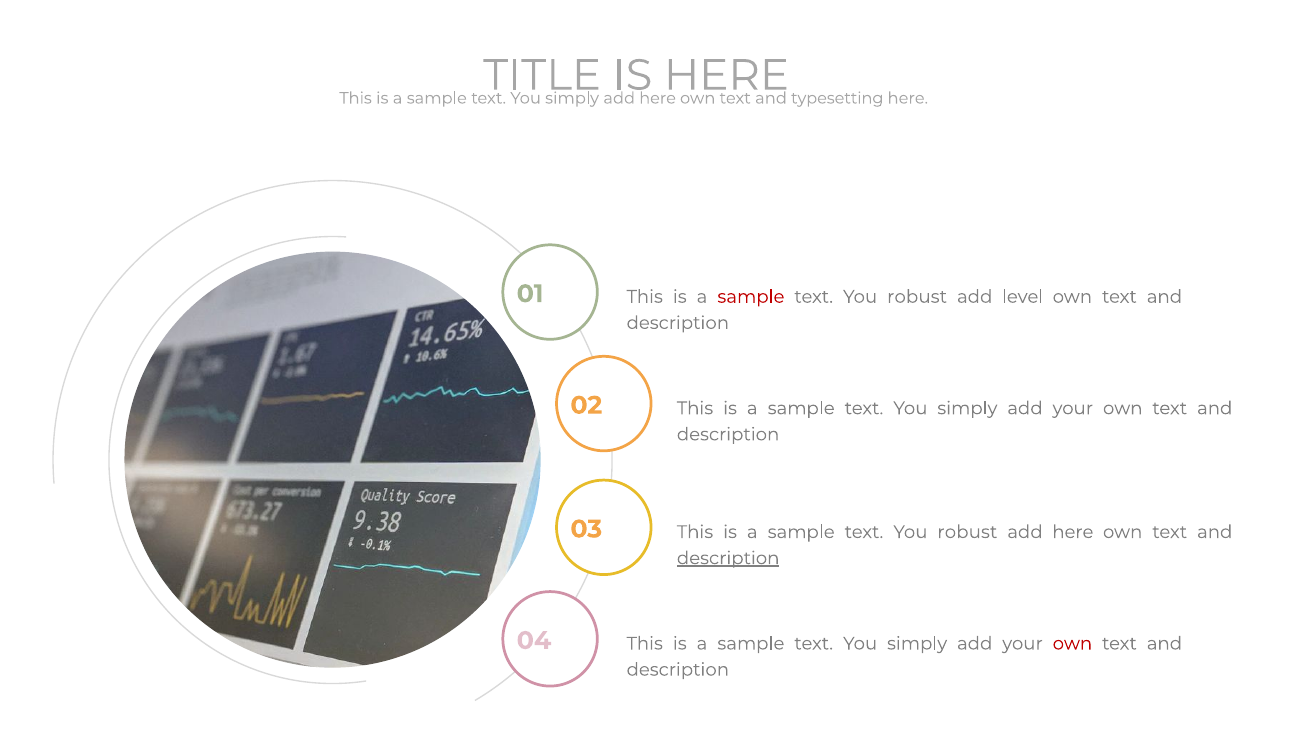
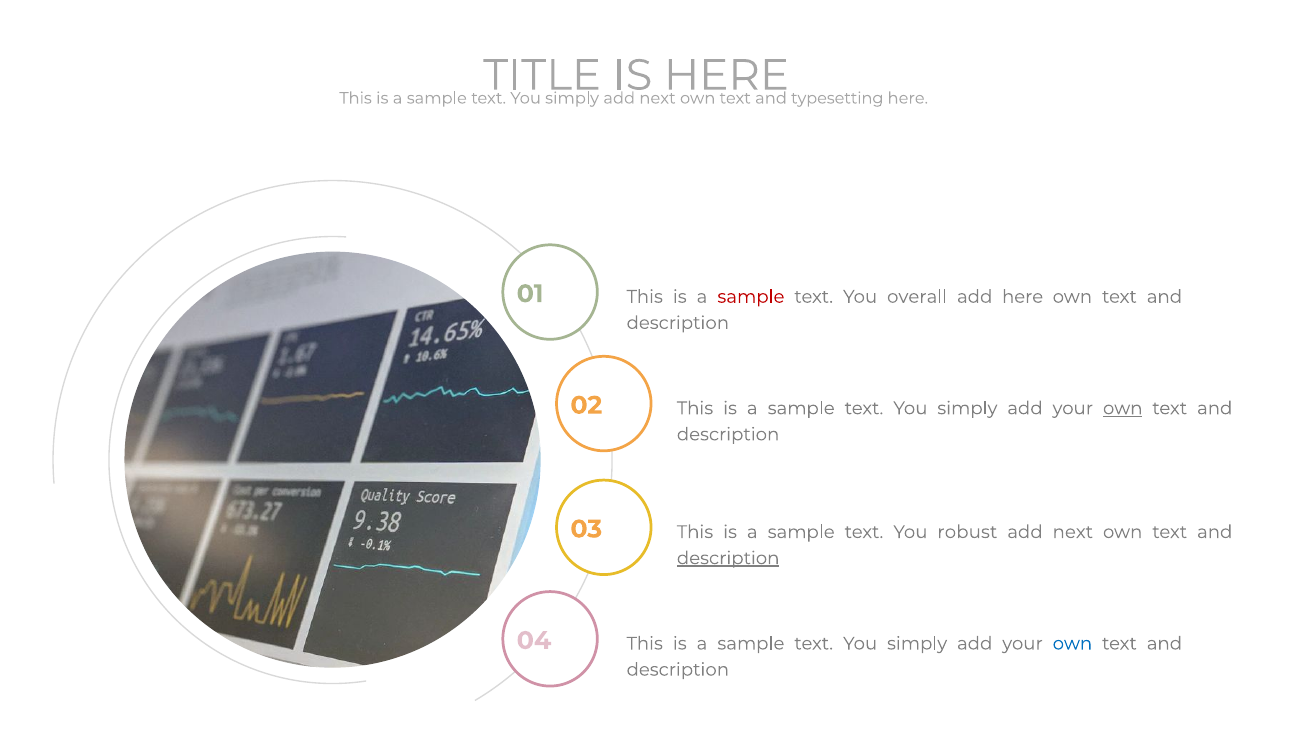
here: here -> next (658, 98)
robust: robust -> overall (917, 297)
add level: level -> here (1023, 297)
own underline: none -> present (1123, 408)
here: here -> next (1073, 532)
own colour: red -> blue (1072, 644)
